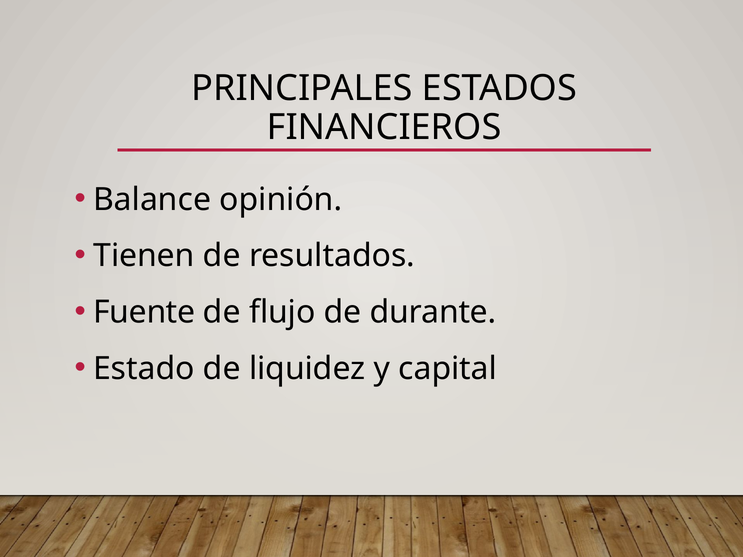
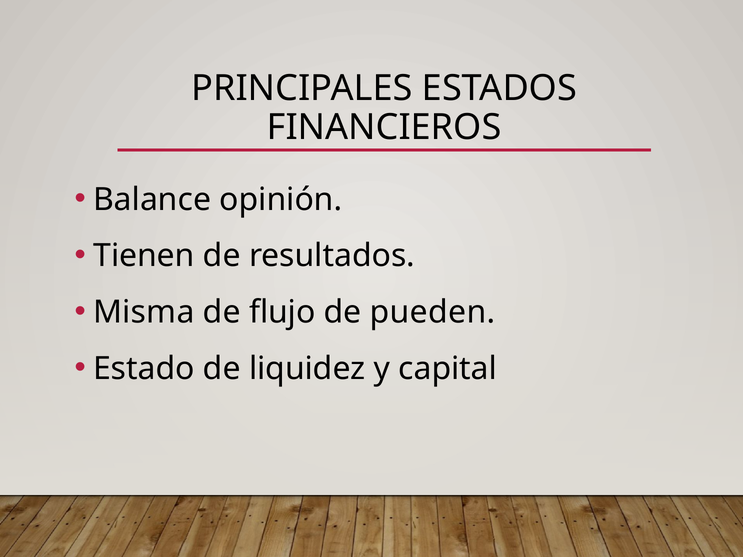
Fuente: Fuente -> Misma (144, 312)
durante: durante -> pueden (433, 312)
